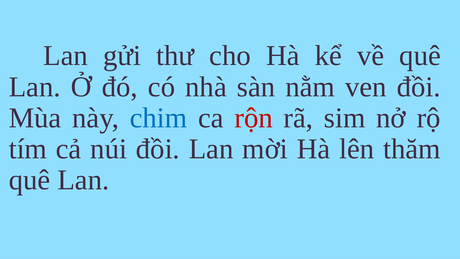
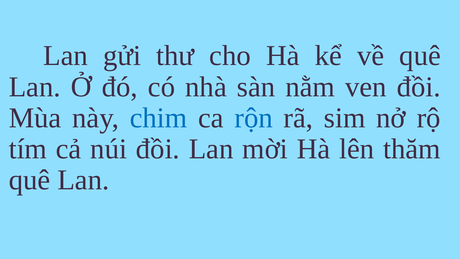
rộn colour: red -> blue (254, 118)
